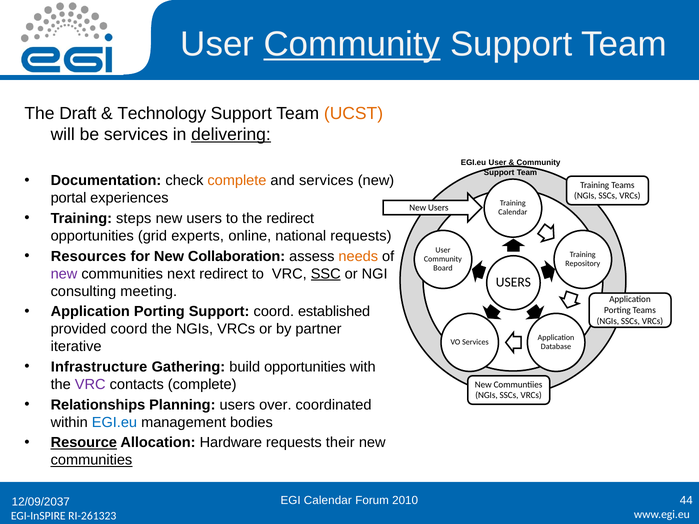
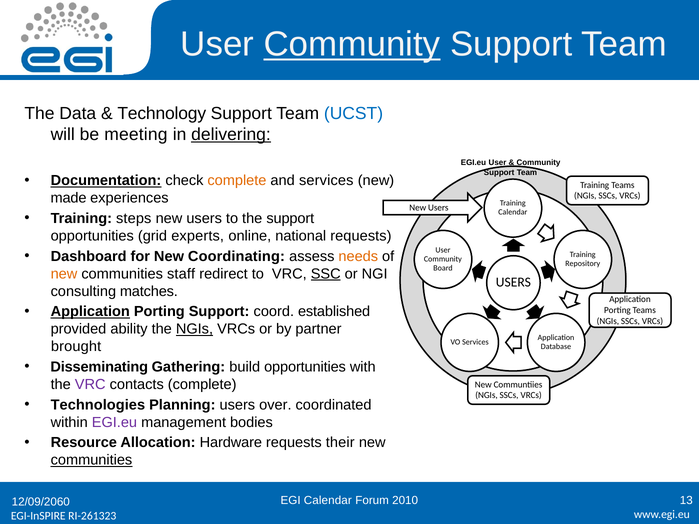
Draft: Draft -> Data (78, 113)
UCST colour: orange -> blue (354, 113)
be services: services -> meeting (136, 134)
Documentation underline: none -> present (106, 181)
portal: portal -> made (69, 198)
the redirect: redirect -> support (290, 219)
Resources: Resources -> Dashboard (89, 256)
Collaboration: Collaboration -> Coordinating (236, 256)
new colour: purple -> orange (64, 274)
next: next -> staff (181, 274)
meeting: meeting -> matches (149, 291)
Application underline: none -> present (90, 312)
provided coord: coord -> ability (129, 329)
NGIs underline: none -> present (194, 329)
iterative: iterative -> brought (76, 347)
Infrastructure: Infrastructure -> Disseminating (99, 367)
Relationships: Relationships -> Technologies (98, 405)
EGI.eu colour: blue -> purple (114, 422)
Resource underline: present -> none (84, 443)
44: 44 -> 13 (686, 501)
12/09/2037: 12/09/2037 -> 12/09/2060 (41, 502)
